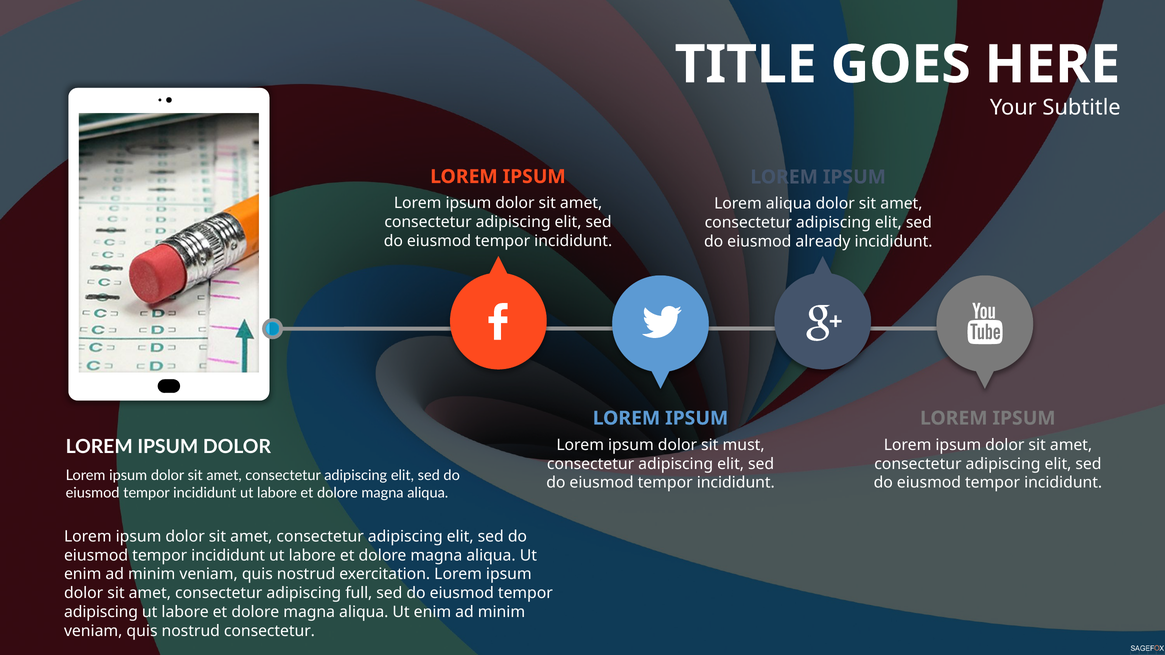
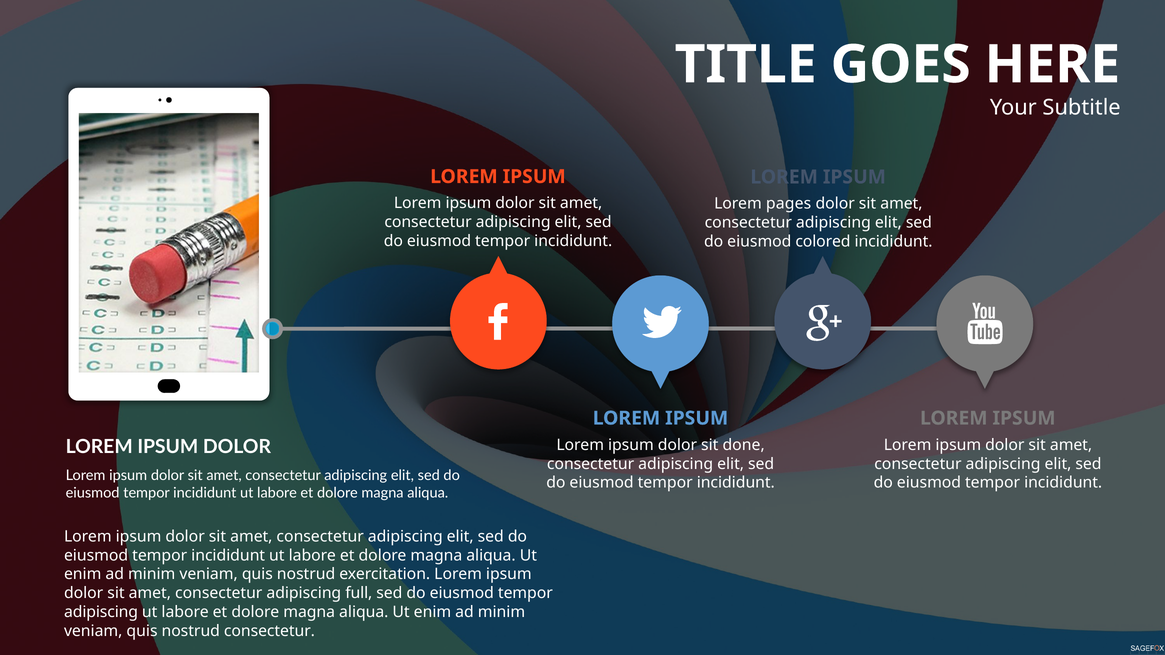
Lorem aliqua: aliqua -> pages (789, 204)
already: already -> colored (823, 242)
must: must -> done (744, 445)
